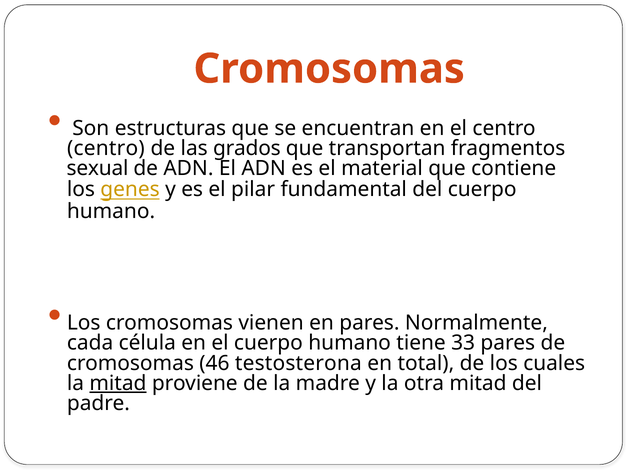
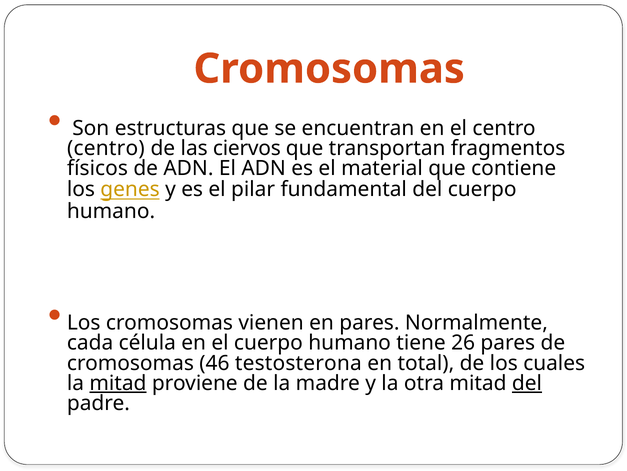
grados: grados -> ciervos (247, 148)
sexual: sexual -> físicos (97, 168)
33: 33 -> 26 (463, 343)
del underline: none -> present (527, 383)
